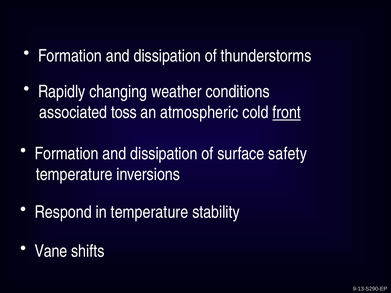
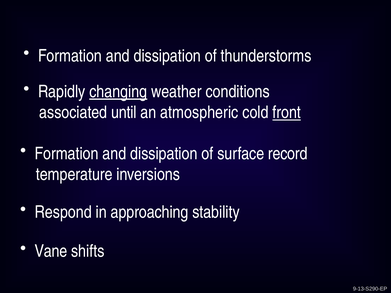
changing underline: none -> present (118, 92)
toss: toss -> until (124, 113)
safety: safety -> record (288, 154)
in temperature: temperature -> approaching (150, 212)
